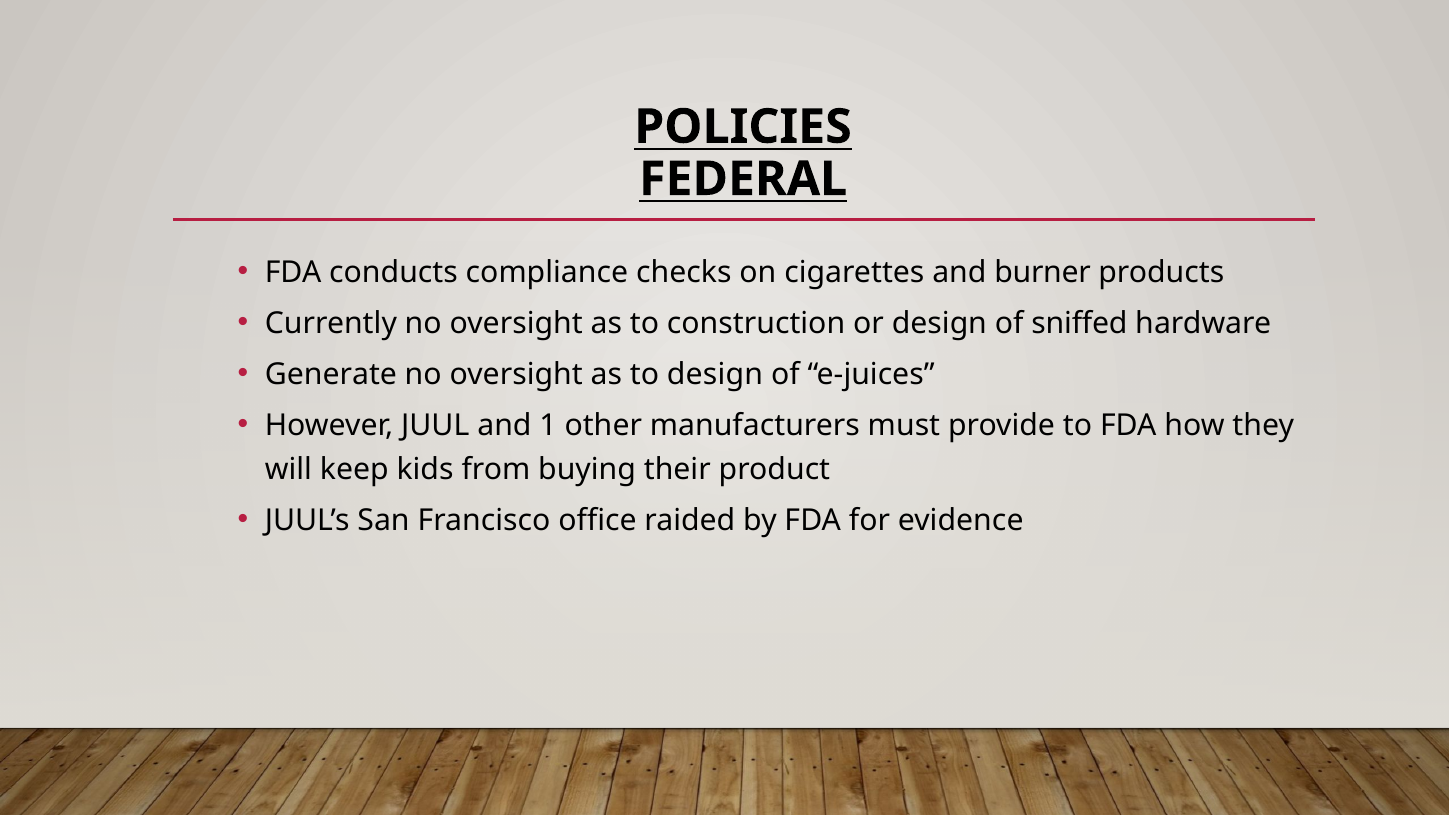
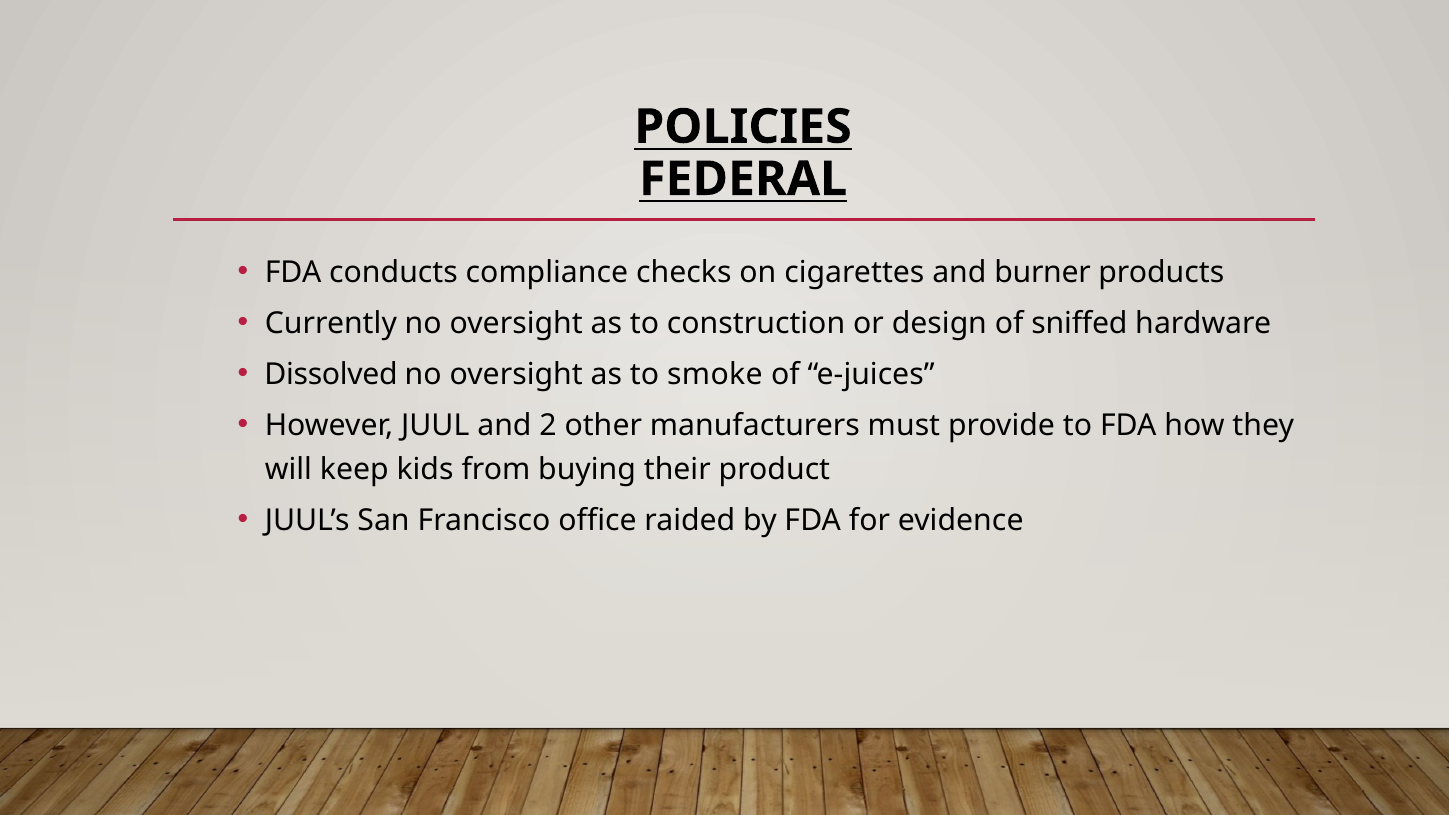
Generate: Generate -> Dissolved (331, 375)
to design: design -> smoke (715, 375)
1: 1 -> 2 (548, 426)
